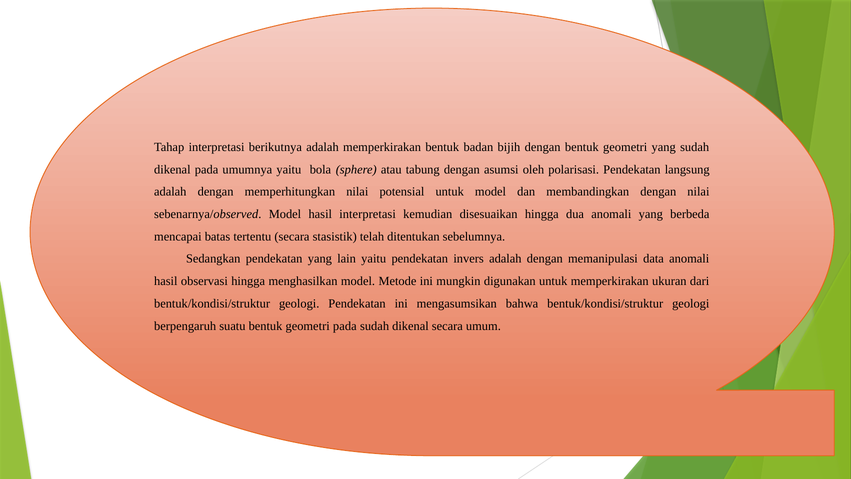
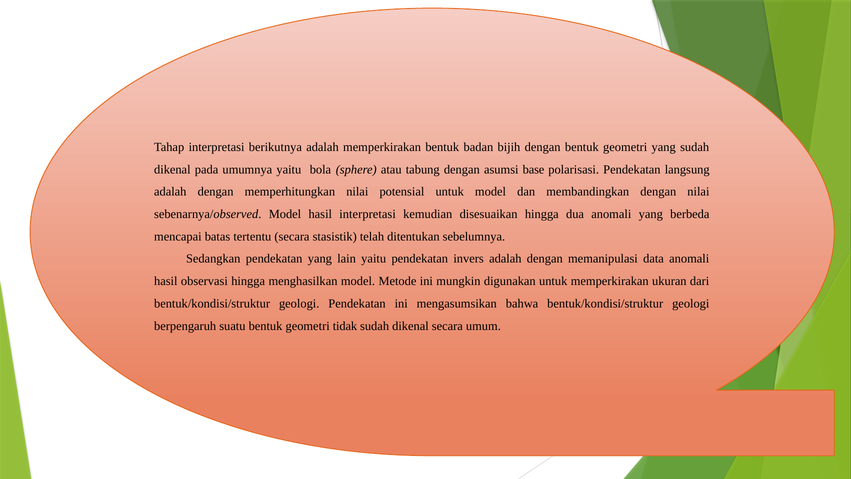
oleh: oleh -> base (534, 169)
geometri pada: pada -> tidak (345, 326)
